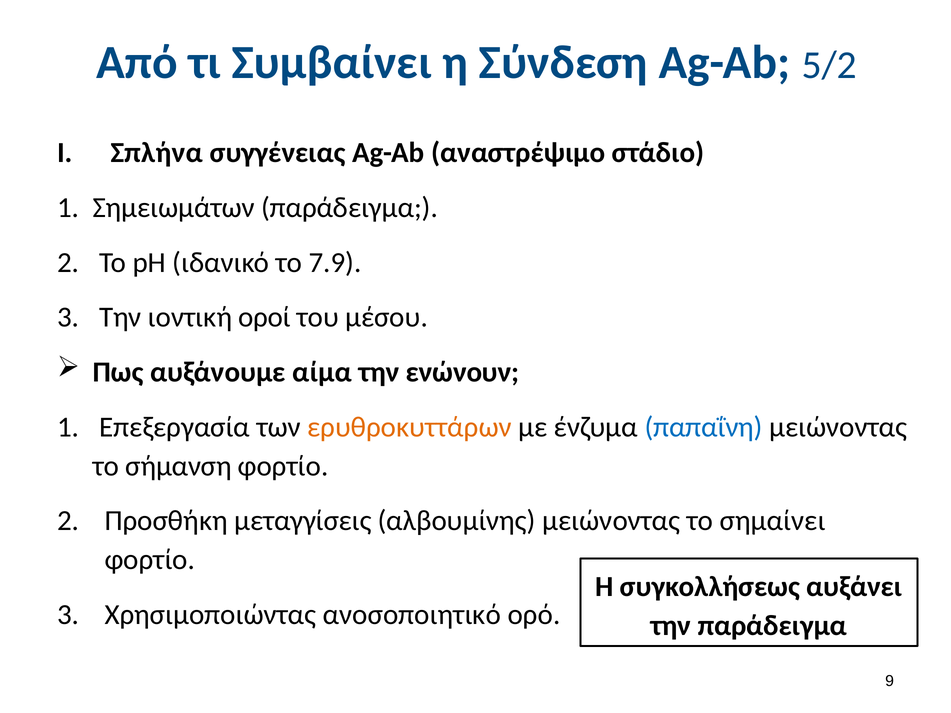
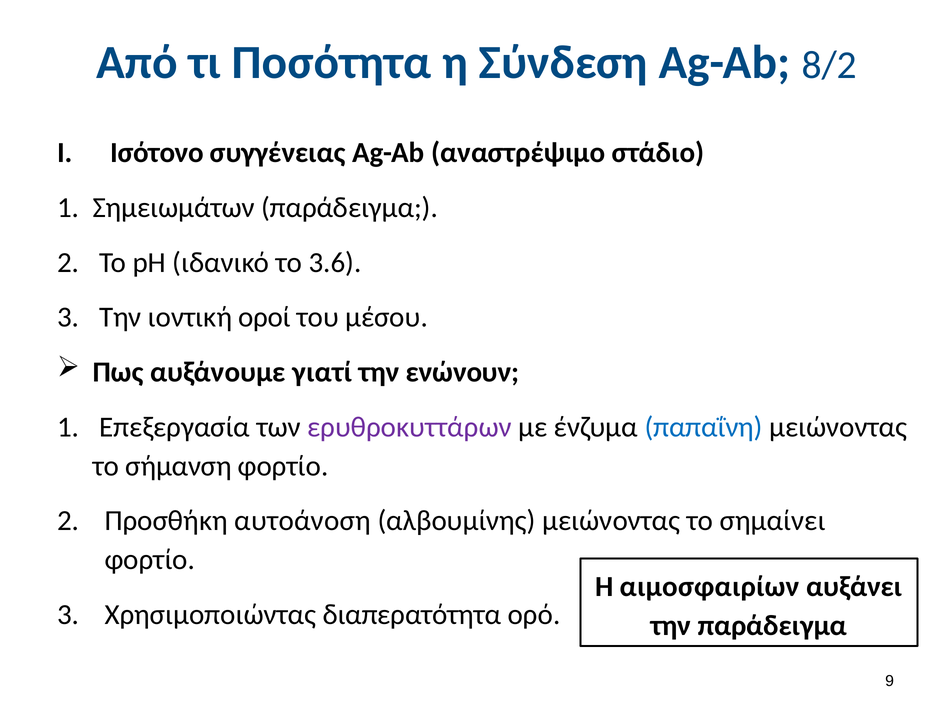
Συμβαίνει: Συμβαίνει -> Ποσότητα (332, 63)
5/2: 5/2 -> 8/2 (829, 65)
Σπλήνα: Σπλήνα -> Ισότονο (157, 153)
7.9: 7.9 -> 3.6 (335, 263)
αίμα: αίμα -> γιατί (322, 372)
ερυθροκυττάρων colour: orange -> purple (410, 427)
μεταγγίσεις: μεταγγίσεις -> αυτοάνοση (303, 521)
συγκολλήσεως: συγκολλήσεως -> αιμοσφαιρίων (710, 587)
ανοσοποιητικό: ανοσοποιητικό -> διαπερατότητα (412, 615)
